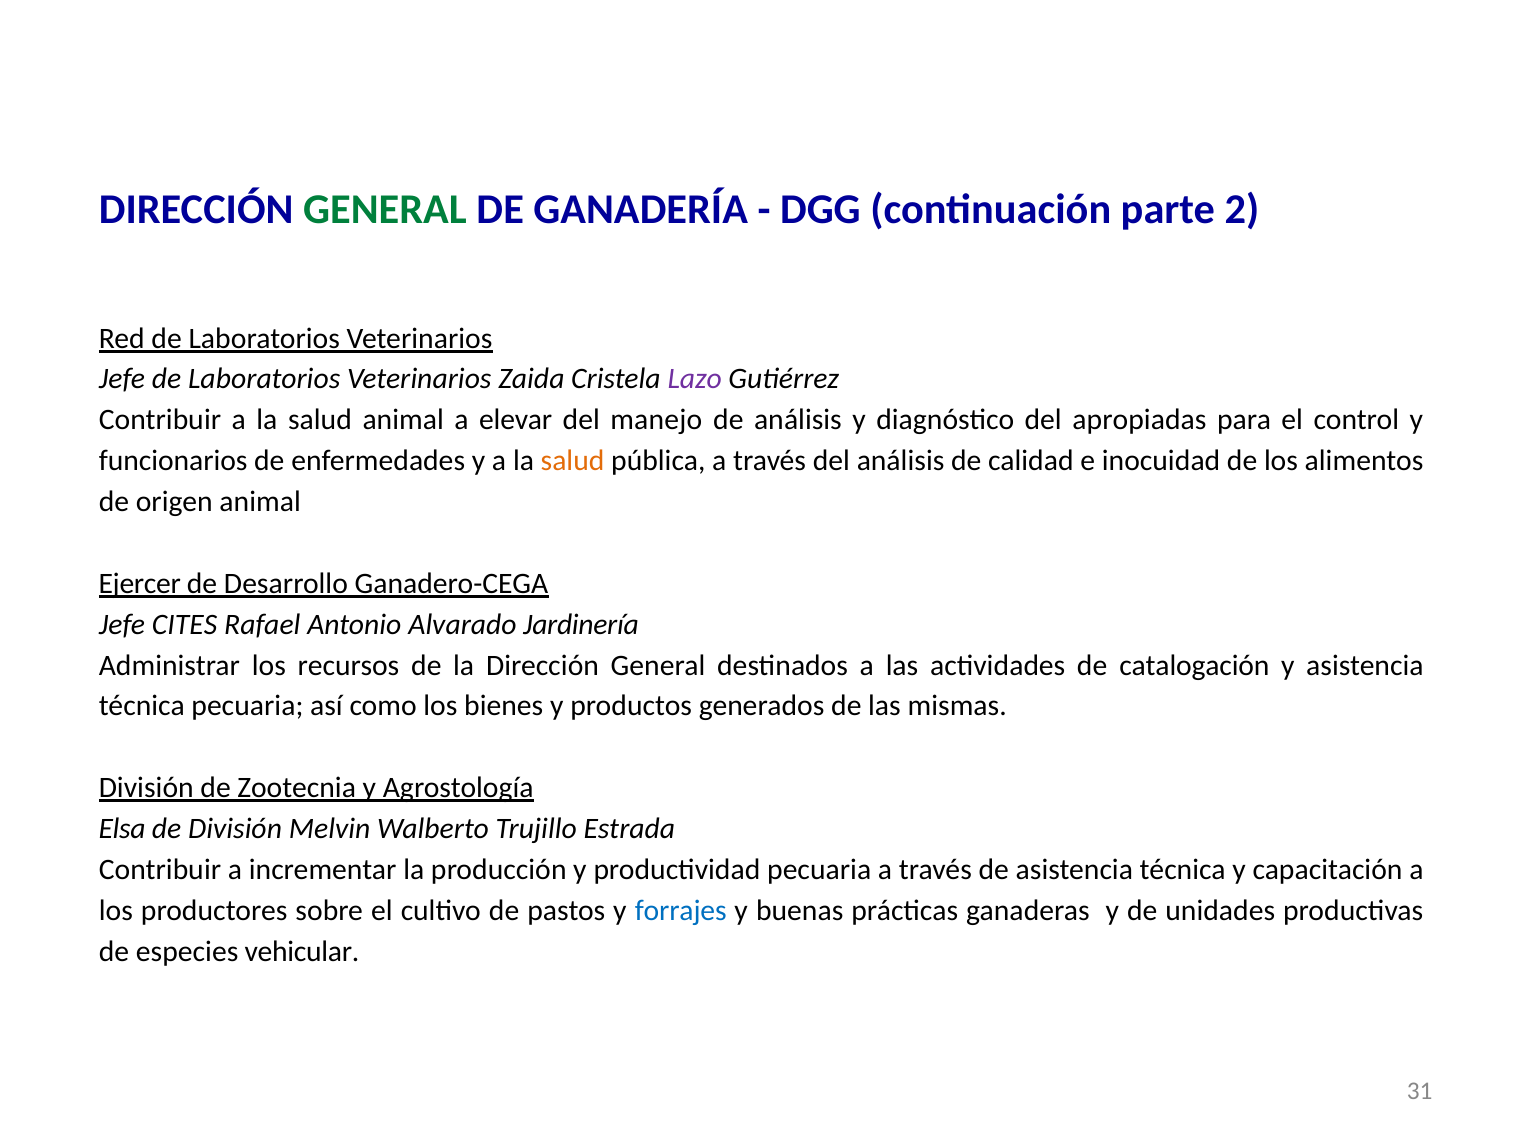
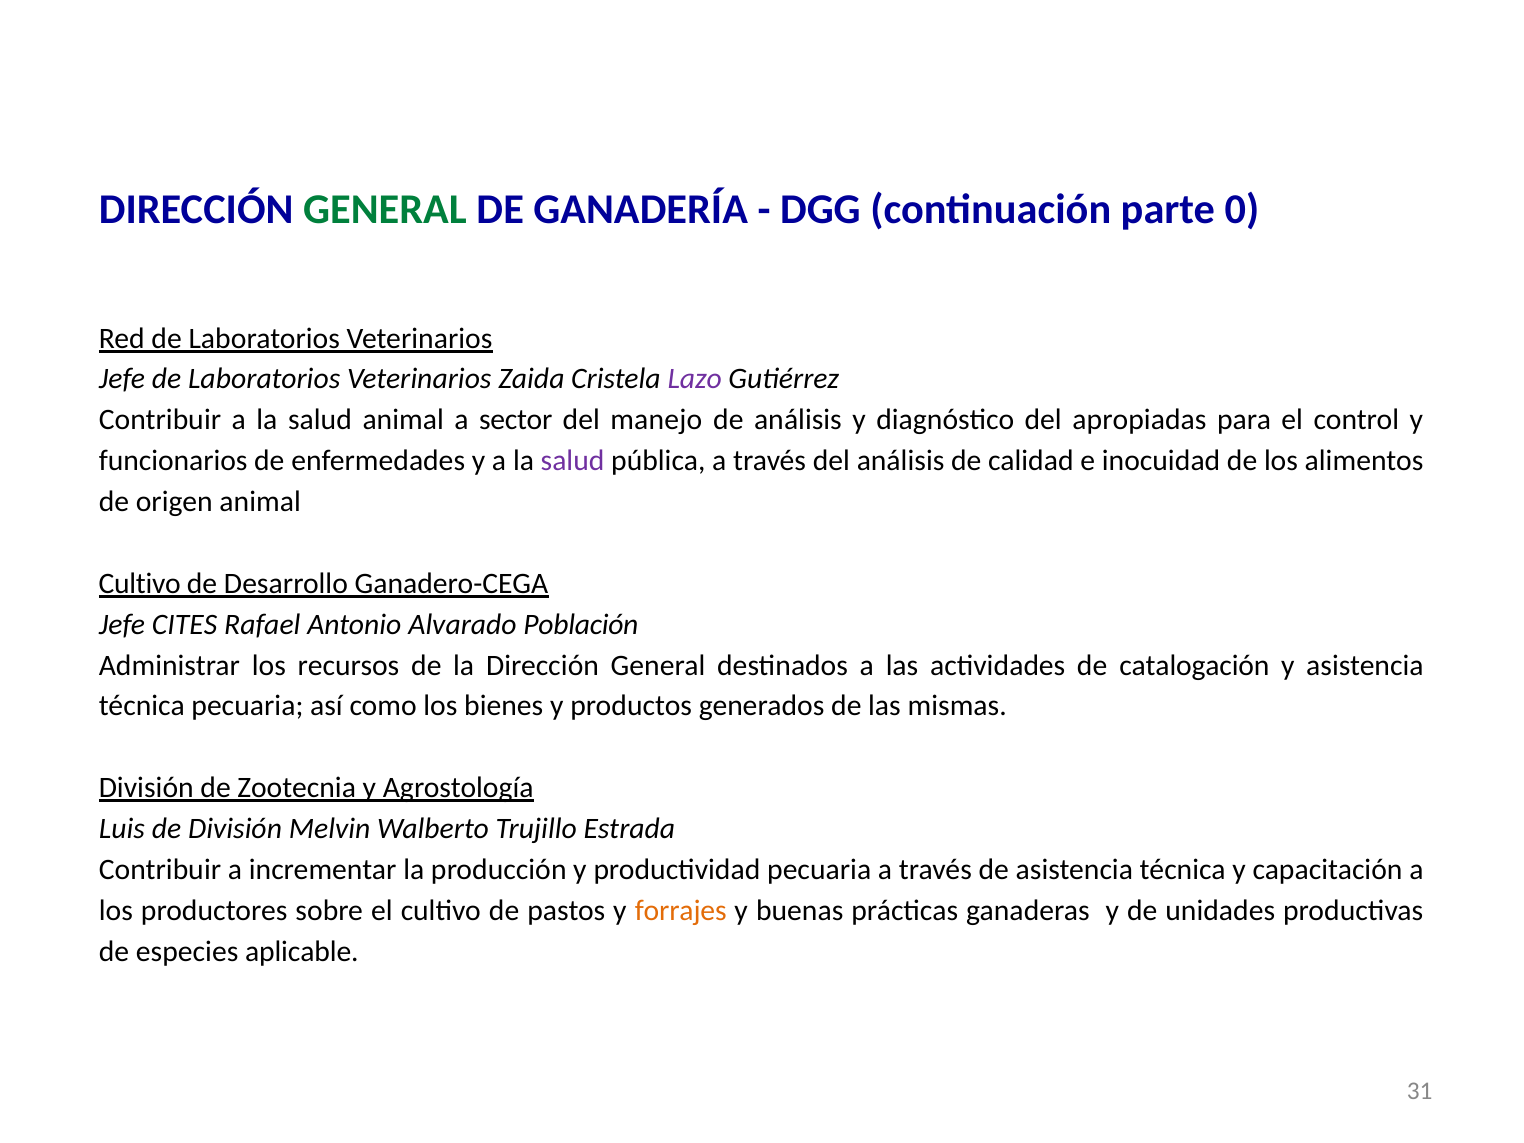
2: 2 -> 0 (1242, 209)
elevar: elevar -> sector (516, 420)
salud colour: orange -> purple (573, 461)
Ejercer: Ejercer -> Cultivo (140, 583)
Jardinería: Jardinería -> Población (581, 624)
Elsa: Elsa -> Luis (122, 829)
forrajes colour: blue -> orange (681, 910)
vehicular: vehicular -> aplicable (302, 951)
